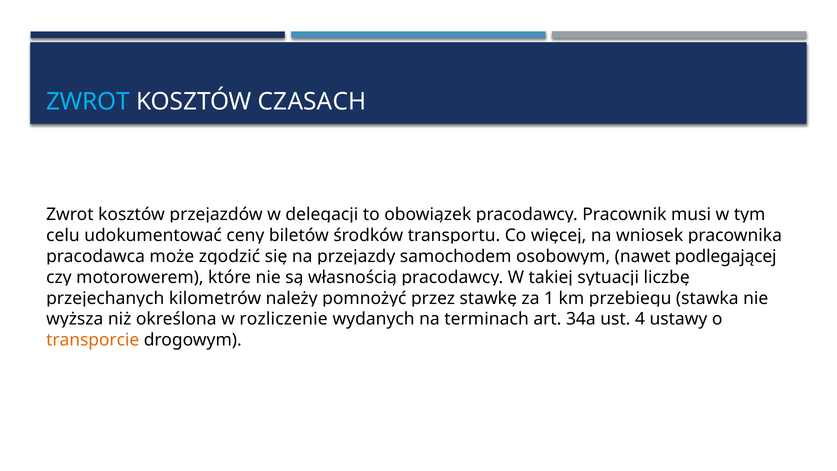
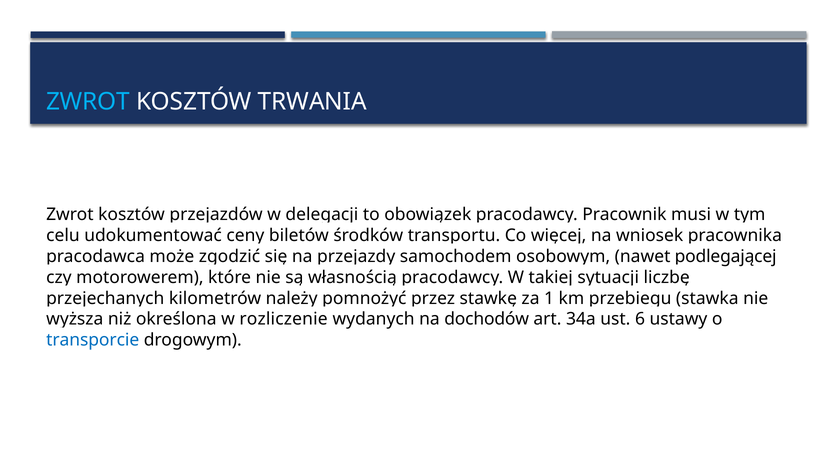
CZASACH: CZASACH -> TRWANIA (312, 102)
terminach: terminach -> dochodów (487, 319)
4: 4 -> 6 (640, 319)
transporcie colour: orange -> blue (93, 340)
